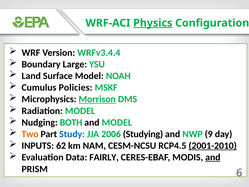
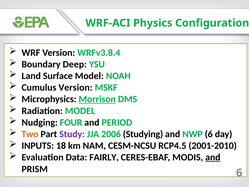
Physics underline: present -> none (153, 23)
WRFv3.4.4: WRFv3.4.4 -> WRFv3.8.4 (99, 53)
Large: Large -> Deep (75, 64)
Cumulus Policies: Policies -> Version (76, 87)
BOTH: BOTH -> FOUR (71, 122)
and MODEL: MODEL -> PERIOD (117, 122)
Study colour: blue -> purple (72, 134)
NWP 9: 9 -> 6 (209, 134)
62: 62 -> 18 (61, 146)
2001-2010 underline: present -> none (213, 146)
